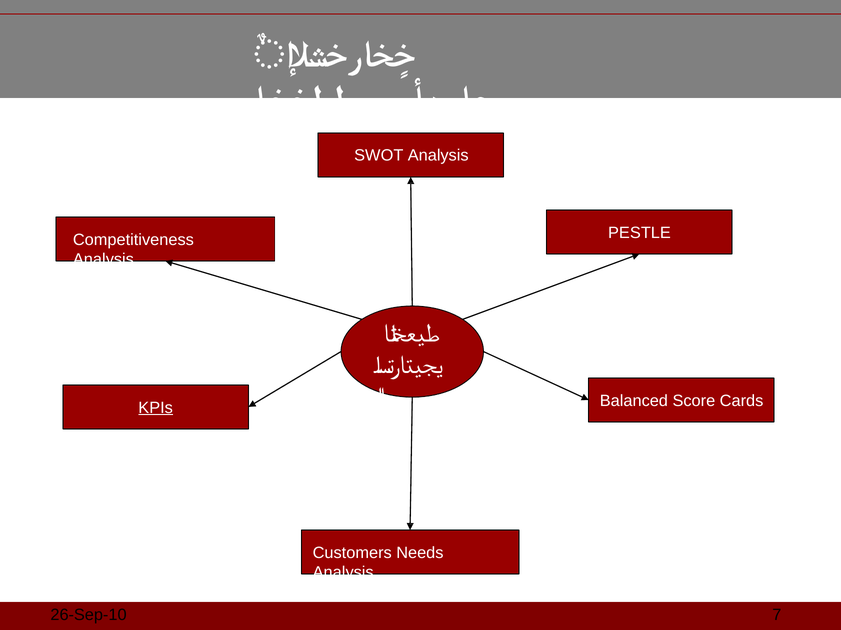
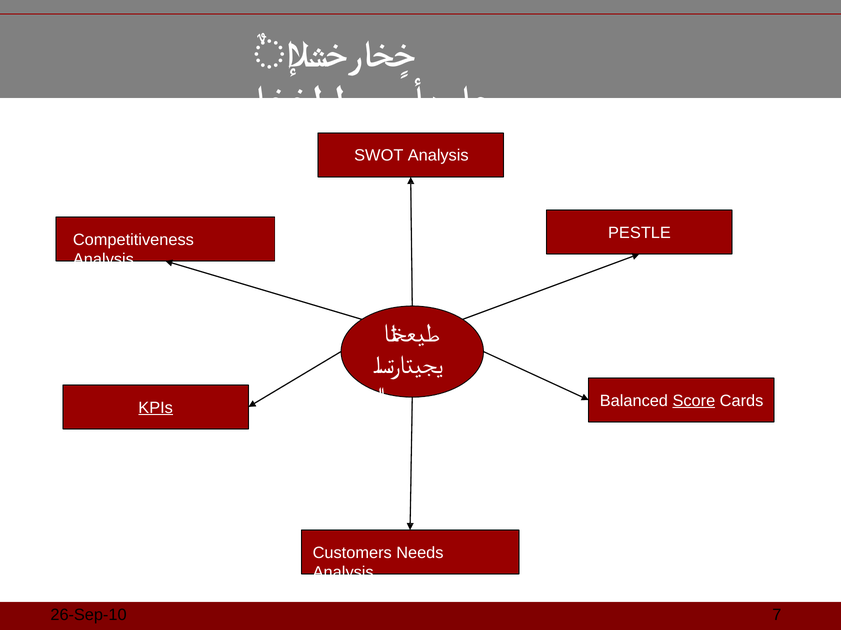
Score underline: none -> present (694, 401)
